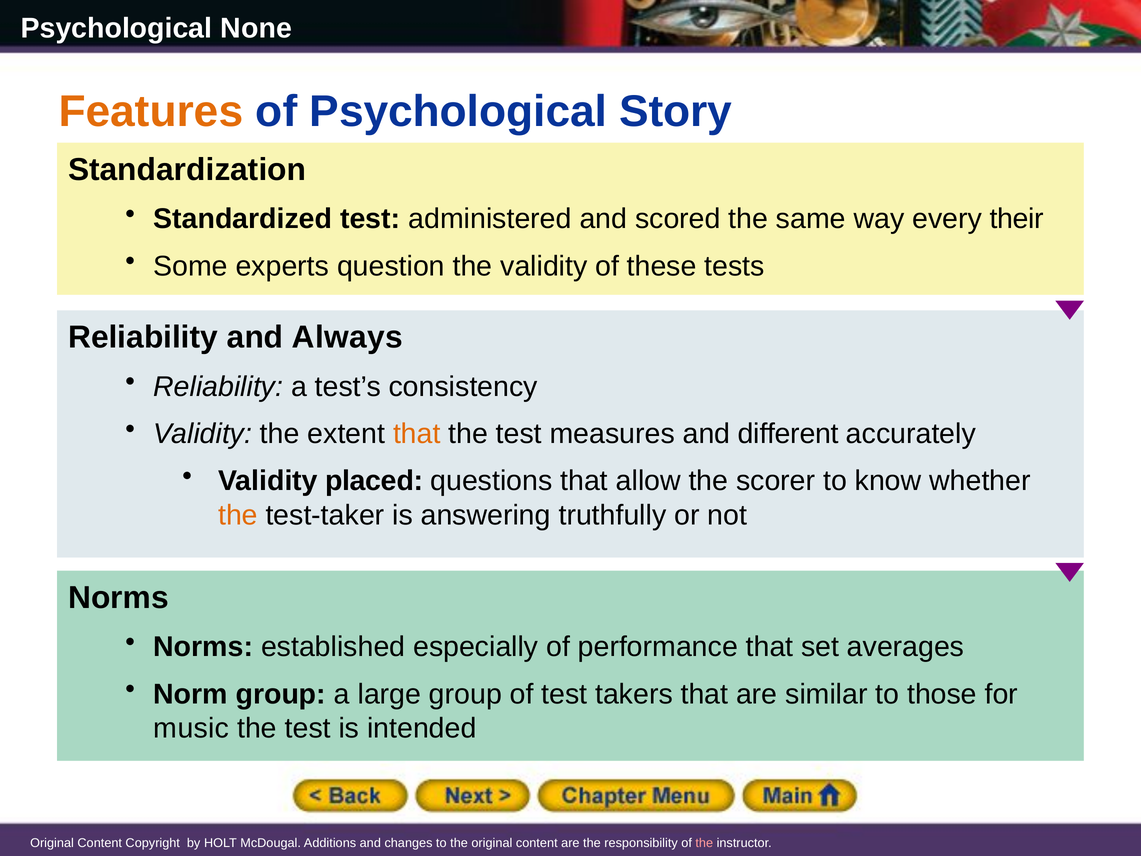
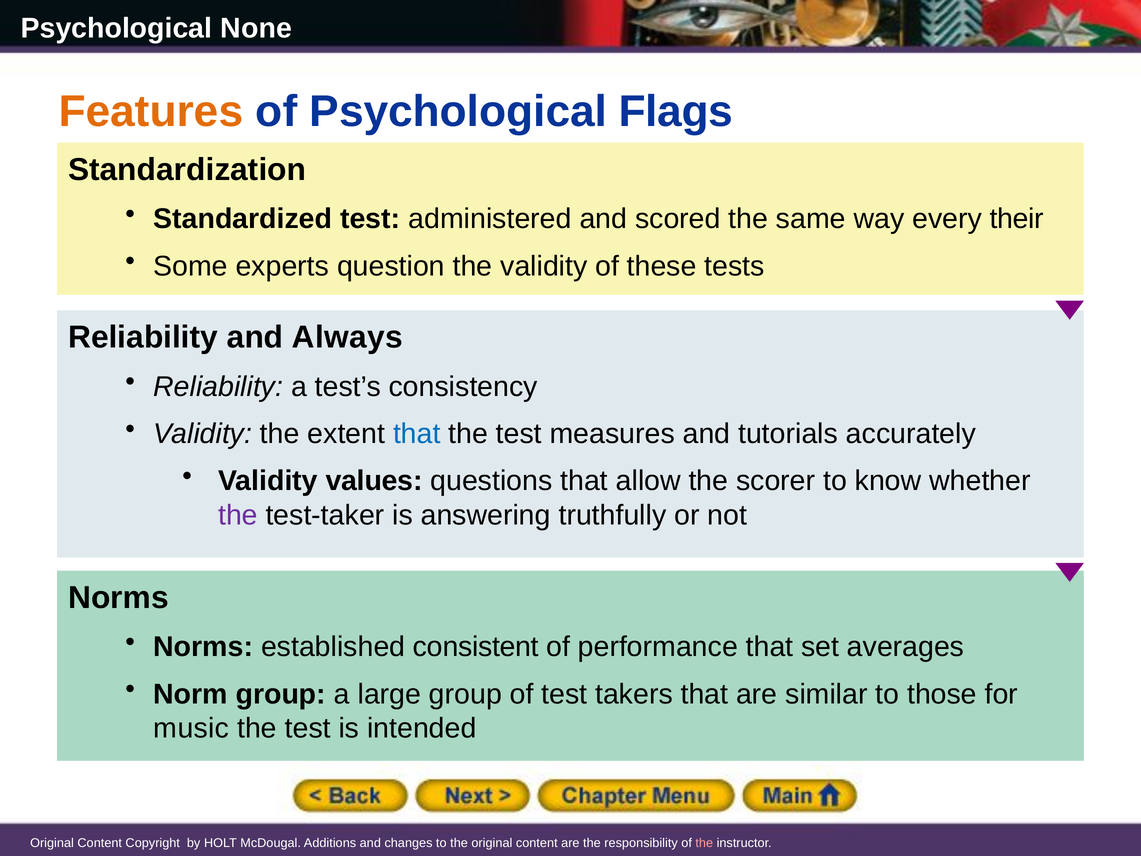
Story: Story -> Flags (676, 111)
that colour: orange -> blue (417, 434)
different: different -> tutorials (788, 434)
placed: placed -> values (374, 481)
the colour: orange -> purple (238, 515)
especially: especially -> consistent (476, 647)
